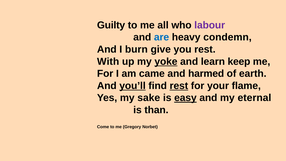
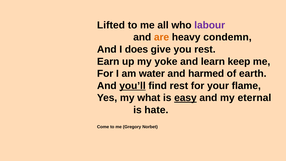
Guilty: Guilty -> Lifted (111, 25)
are colour: blue -> orange (162, 37)
burn: burn -> does (136, 49)
With: With -> Earn (108, 61)
yoke underline: present -> none (166, 61)
came: came -> water (152, 74)
rest underline: present -> none (179, 86)
sake: sake -> what (149, 98)
than: than -> hate (156, 110)
